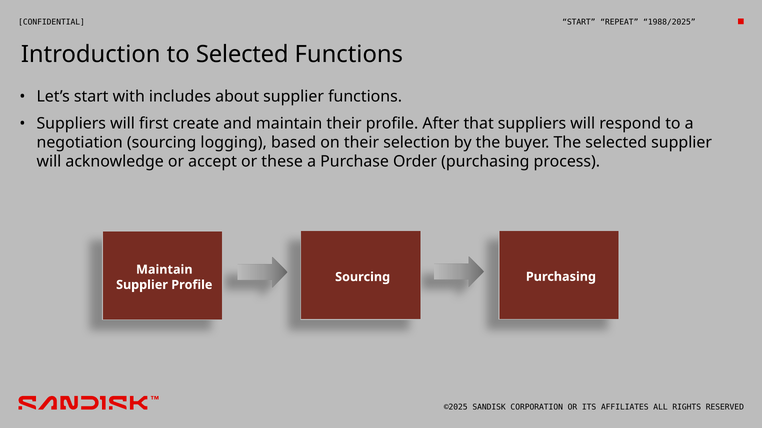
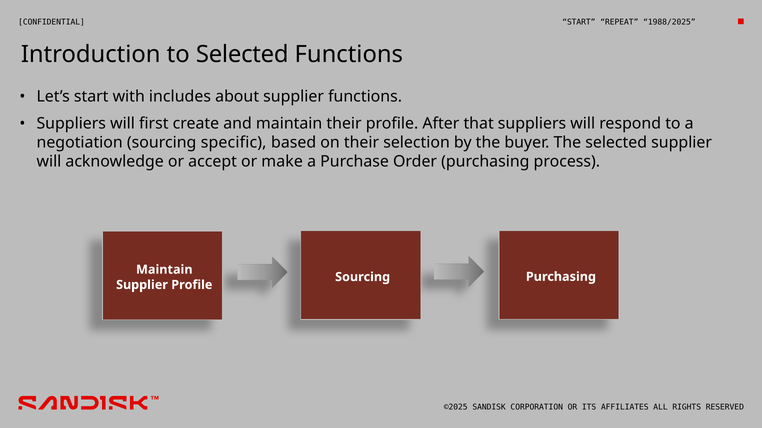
logging: logging -> specific (234, 143)
these: these -> make (282, 162)
